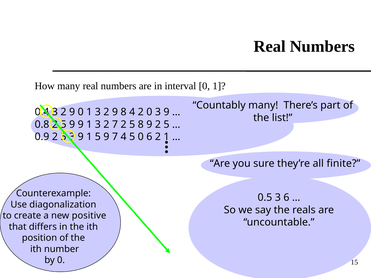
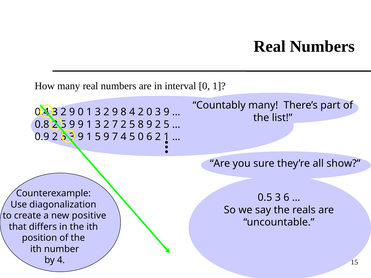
finite: finite -> show (343, 164)
by 0: 0 -> 4 (61, 260)
